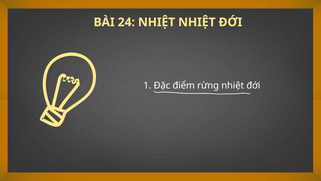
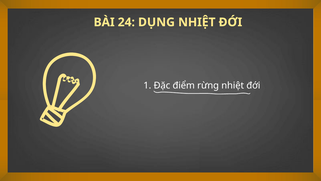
24 NHIỆT: NHIỆT -> DỤNG (156, 22)
